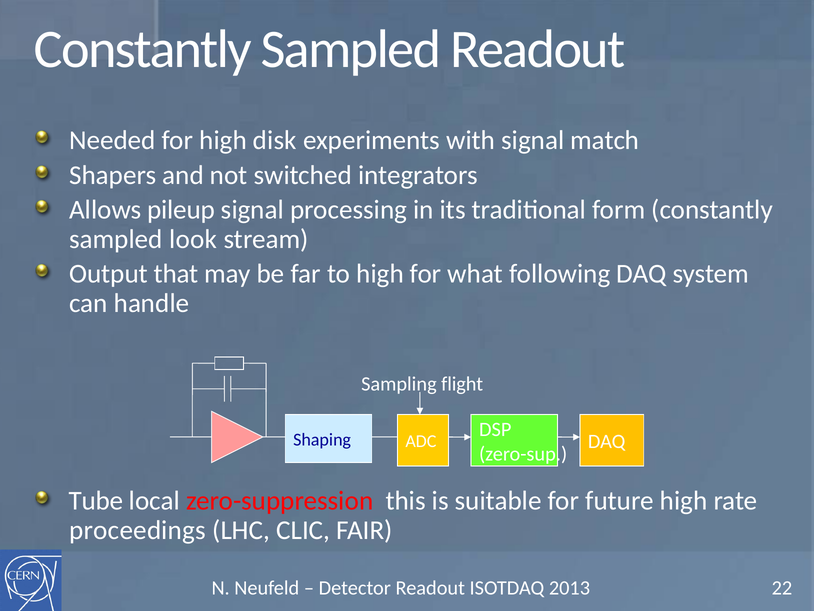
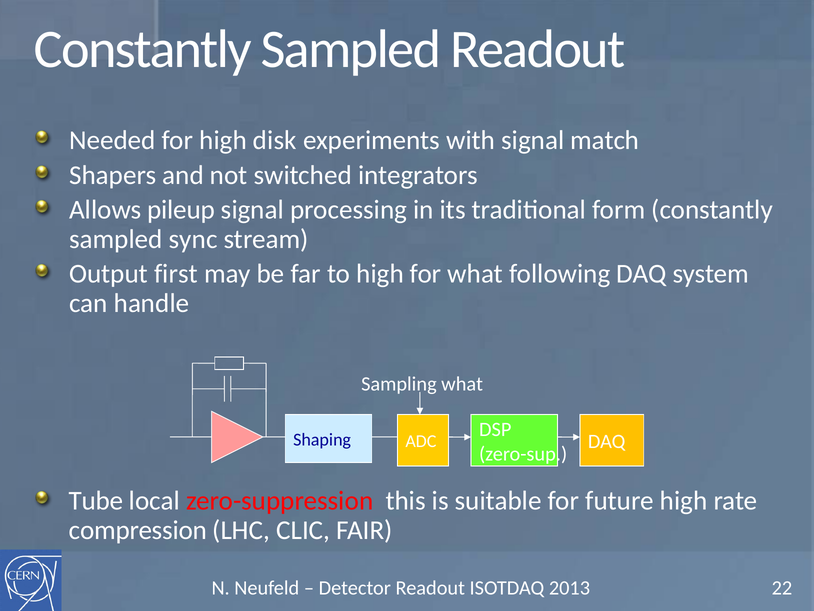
look: look -> sync (193, 239)
that: that -> first (176, 274)
Sampling flight: flight -> what (462, 384)
proceedings: proceedings -> compression (138, 530)
